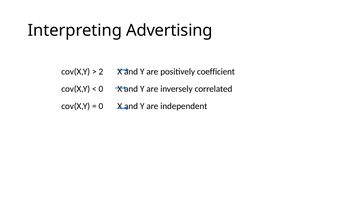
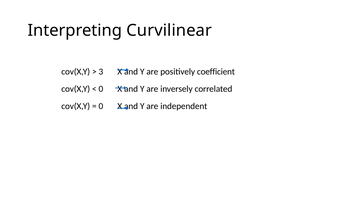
Advertising: Advertising -> Curvilinear (169, 30)
2: 2 -> 3 (101, 72)
